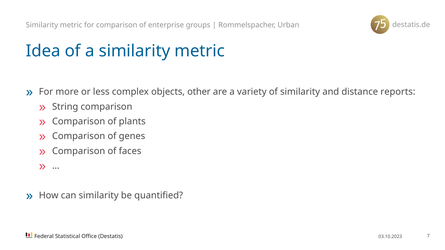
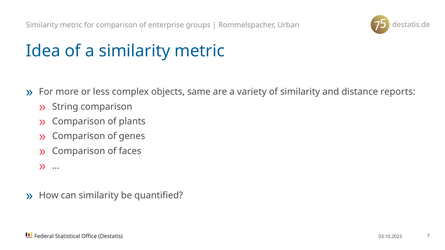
other: other -> same (199, 92)
